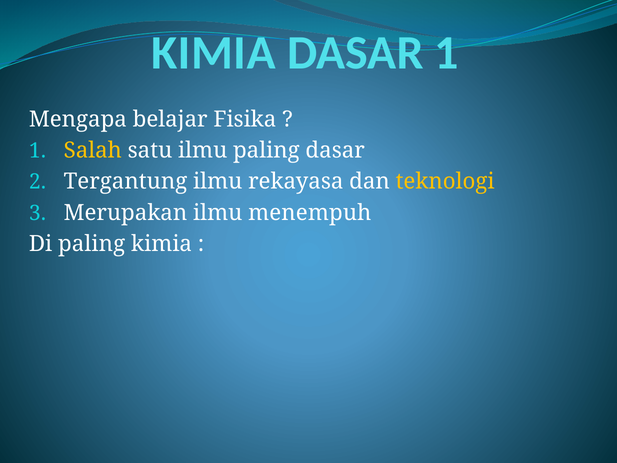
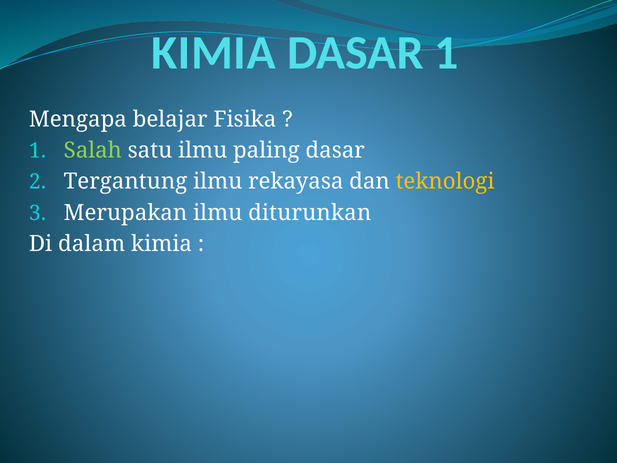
Salah colour: yellow -> light green (93, 150)
menempuh: menempuh -> diturunkan (310, 213)
Di paling: paling -> dalam (92, 244)
